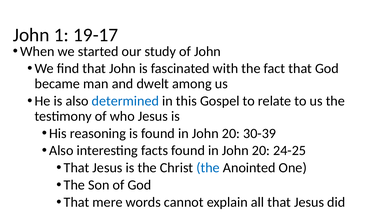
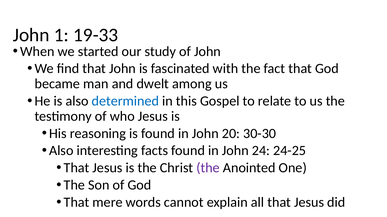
19-17: 19-17 -> 19-33 (96, 35)
30-39: 30-39 -> 30-30 (260, 134)
20: 20 -> 24 (261, 151)
the colour: blue -> purple (208, 168)
